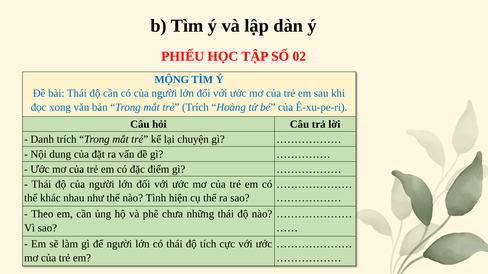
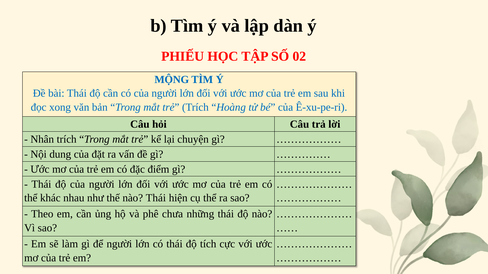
Danh: Danh -> Nhân (42, 140)
nào Tình: Tình -> Thái (156, 198)
